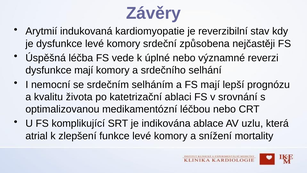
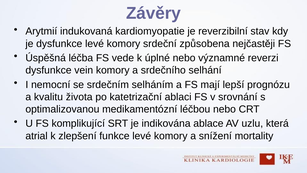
dysfunkce mají: mají -> vein (84, 70)
